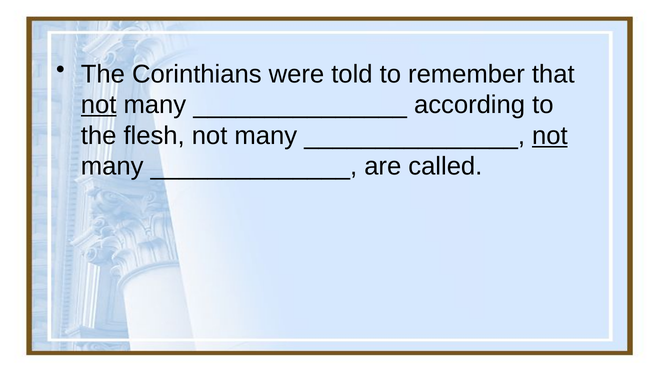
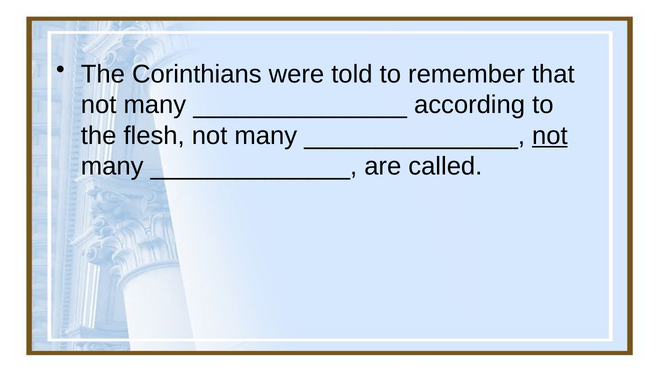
not underline: present -> none (99, 105)
